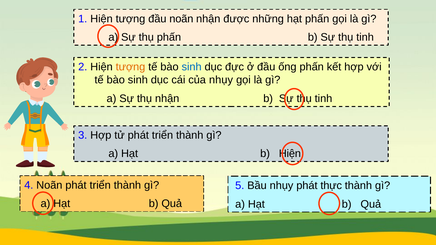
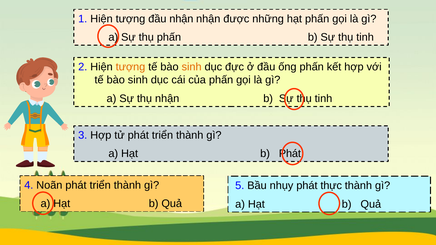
đầu noãn: noãn -> nhận (181, 19)
sinh colour: blue -> orange (192, 67)
của nhụy: nhụy -> phấn (221, 80)
b Hiện: Hiện -> Phát (290, 154)
